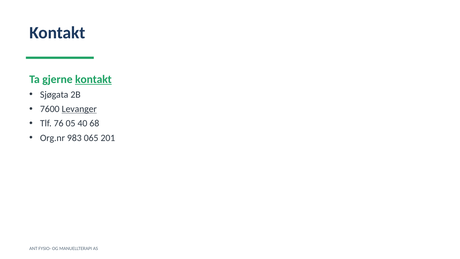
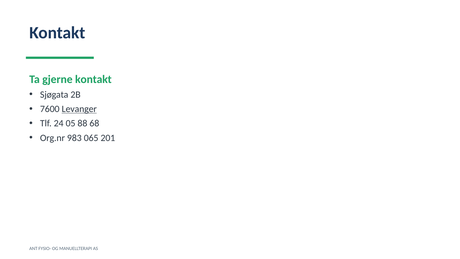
kontakt underline: present -> none (93, 79)
76: 76 -> 24 (59, 123)
40: 40 -> 88 (82, 123)
